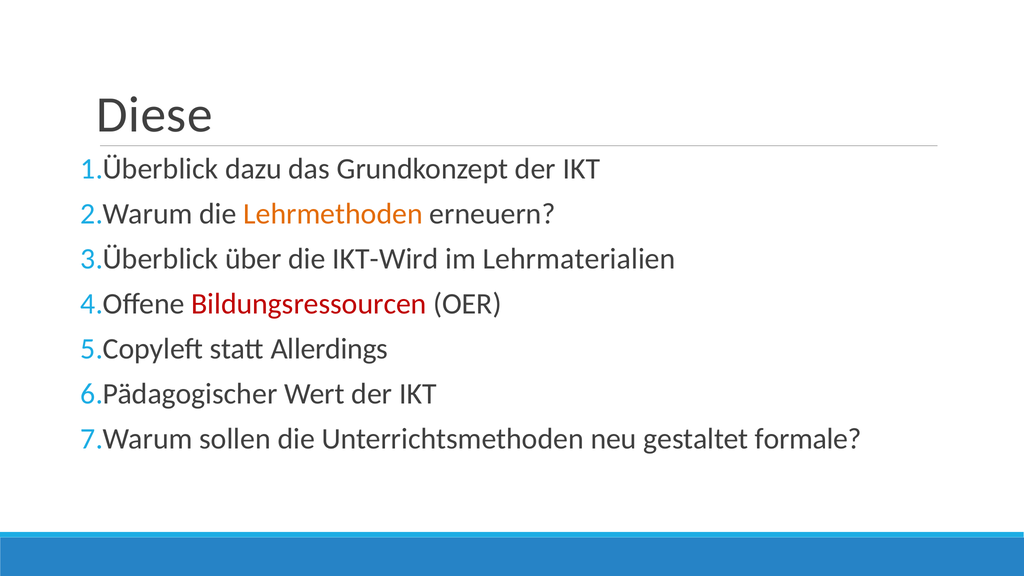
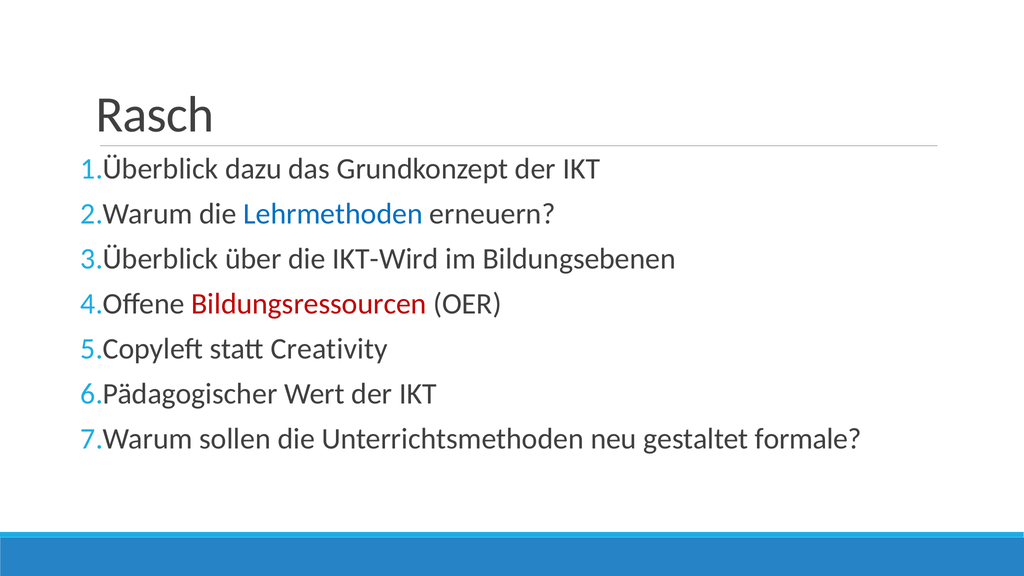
Diese: Diese -> Rasch (155, 115)
Lehrmethoden colour: orange -> blue (333, 214)
Lehrmaterialien: Lehrmaterialien -> Bildungsebenen (579, 259)
Allerdings: Allerdings -> Creativity (329, 349)
